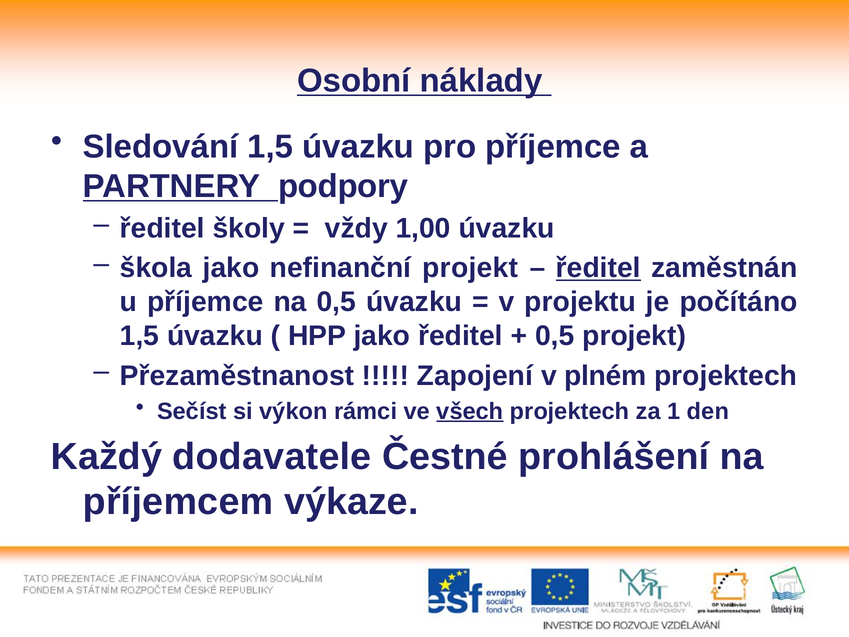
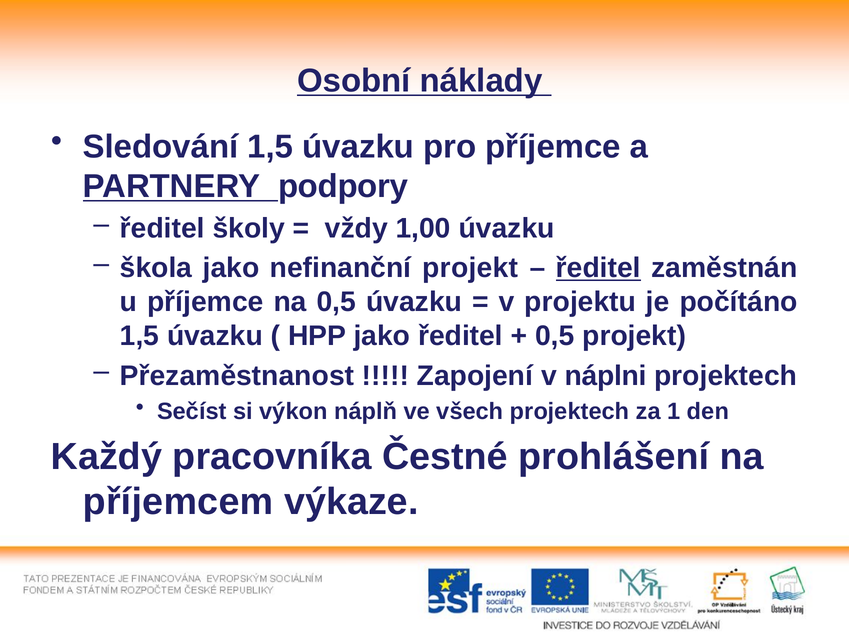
plném: plném -> náplni (606, 376)
rámci: rámci -> náplň (366, 411)
všech underline: present -> none (470, 411)
dodavatele: dodavatele -> pracovníka (272, 456)
